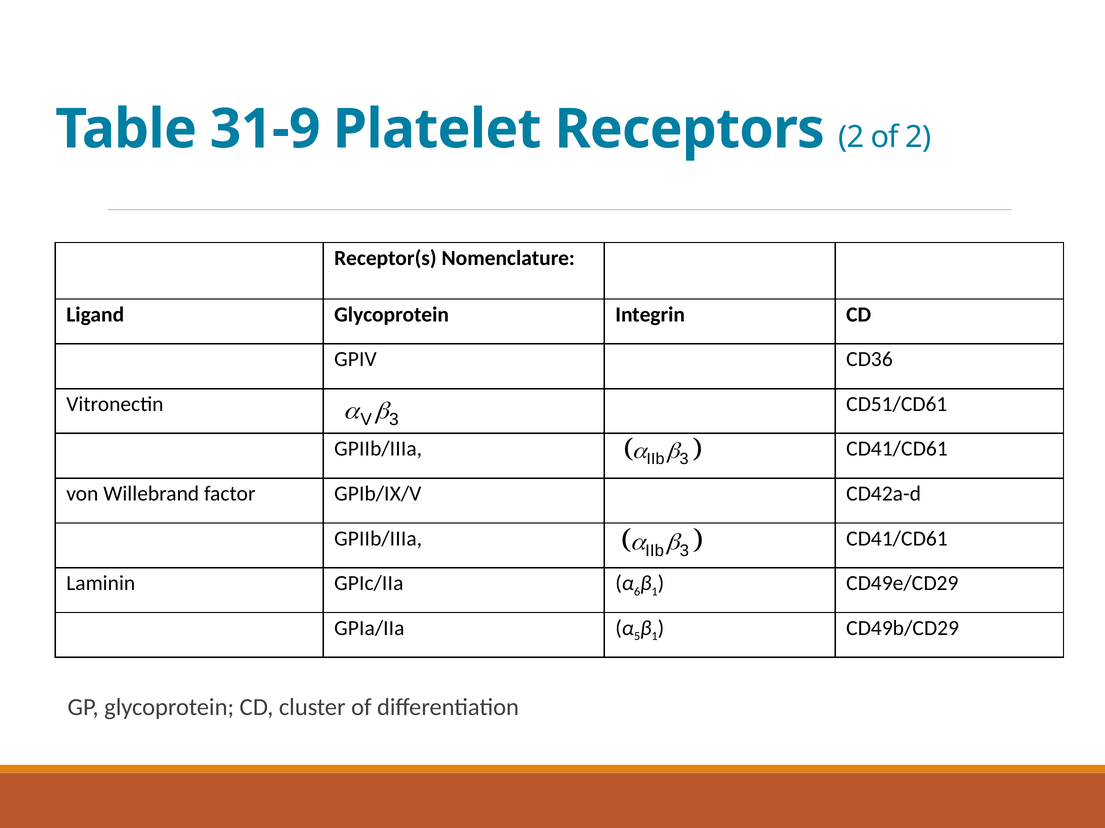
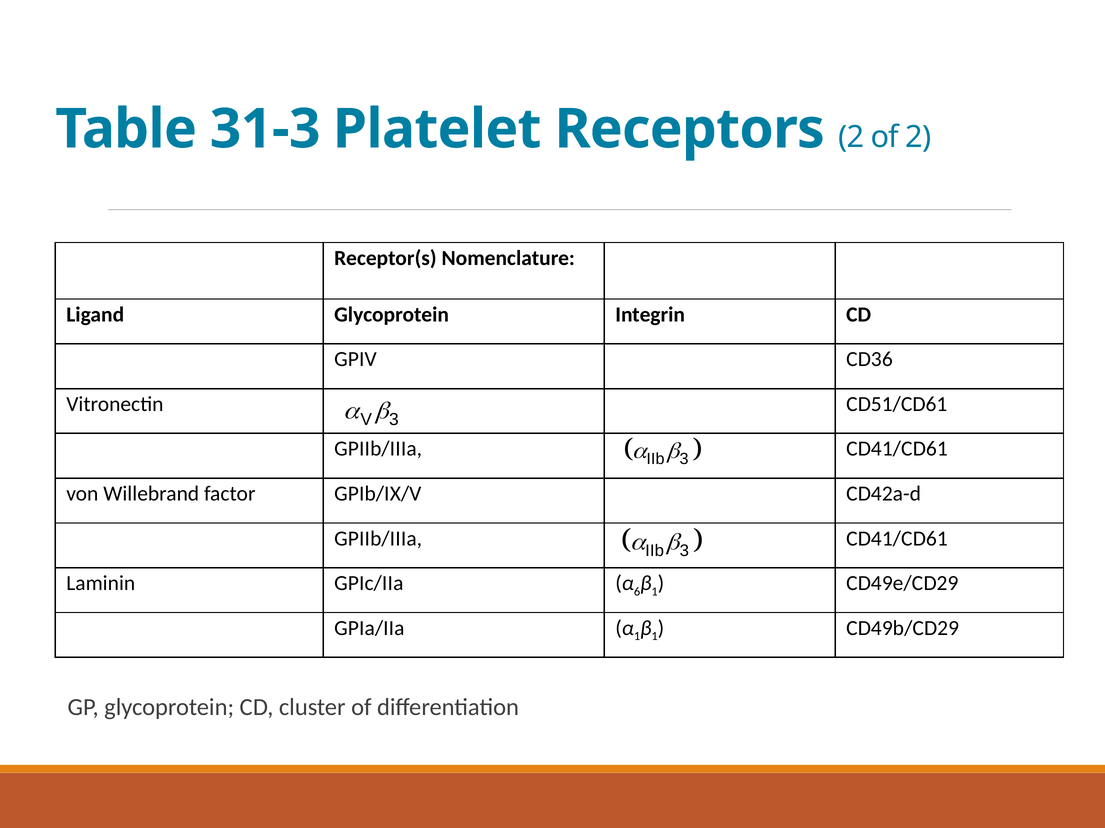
31-9: 31-9 -> 31-3 (265, 129)
5: 5 -> 1 (637, 637)
